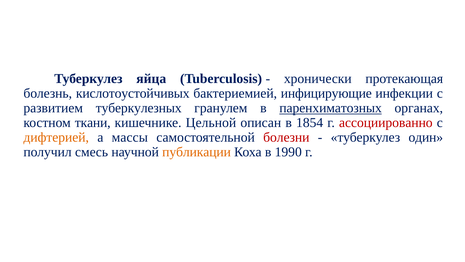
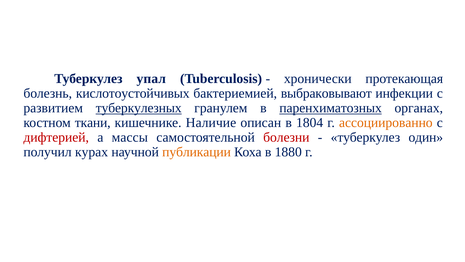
яйца: яйца -> упал (151, 79)
инфицирующие: инфицирующие -> выбраковывают (326, 93)
туберкулезных underline: none -> present (139, 108)
Цельной: Цельной -> Наличие (211, 123)
1854: 1854 -> 1804 (310, 123)
ассоциированно colour: red -> orange (386, 123)
дифтерией colour: orange -> red (56, 137)
смесь: смесь -> курах (92, 152)
1990: 1990 -> 1880 (288, 152)
